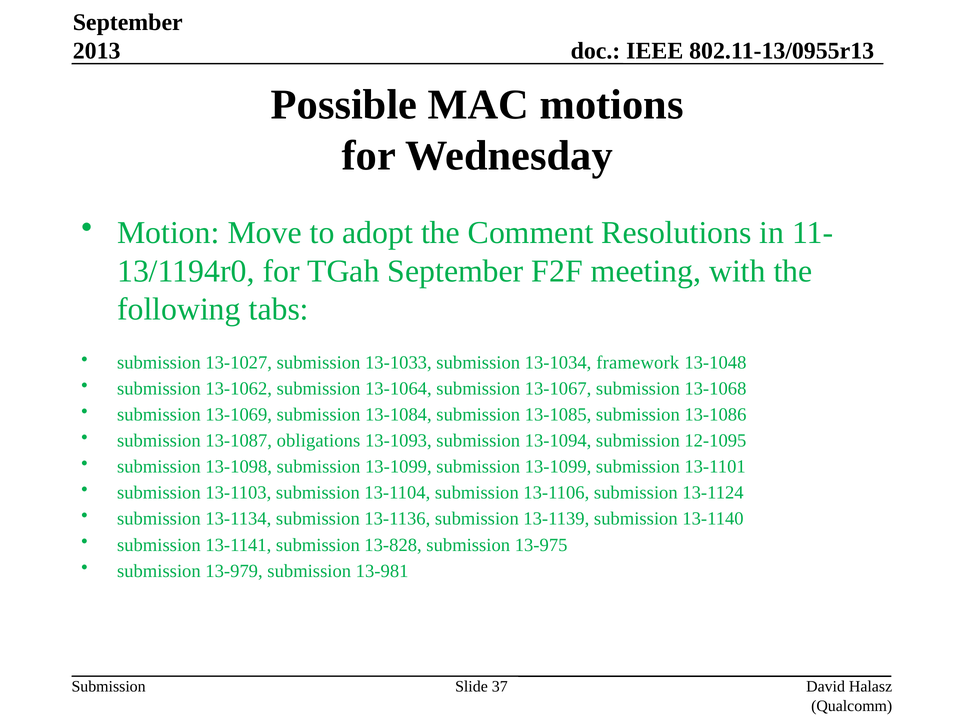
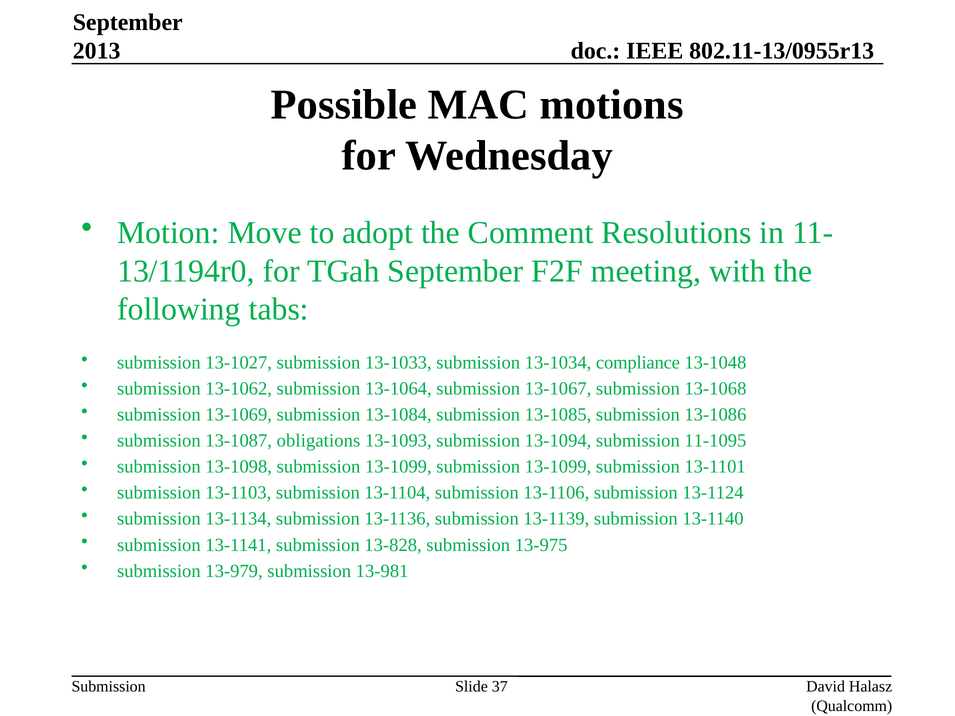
framework: framework -> compliance (638, 363)
12-1095: 12-1095 -> 11-1095 (715, 441)
